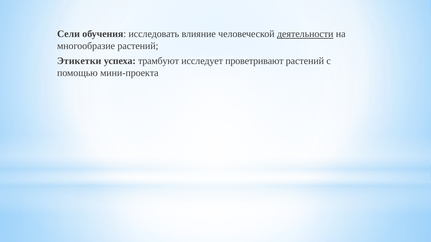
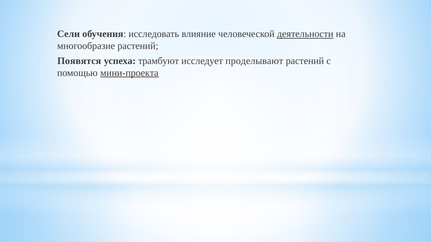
Этикетки: Этикетки -> Появятся (79, 61)
проветривают: проветривают -> проделывают (254, 61)
мини-проекта underline: none -> present (129, 73)
